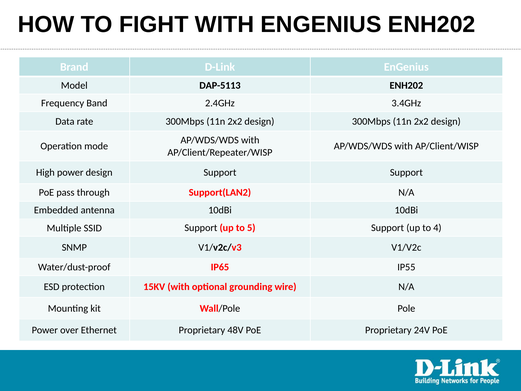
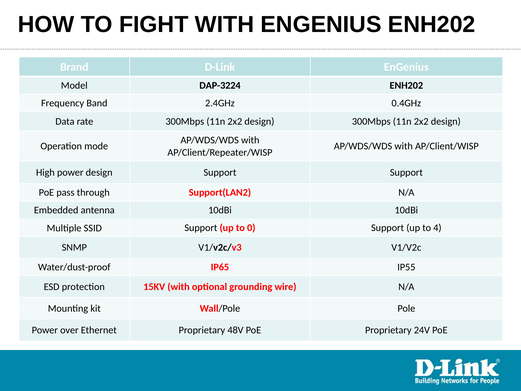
DAP-5113: DAP-5113 -> DAP-3224 (220, 85)
3.4GHz: 3.4GHz -> 0.4GHz (406, 103)
5: 5 -> 0 (251, 228)
